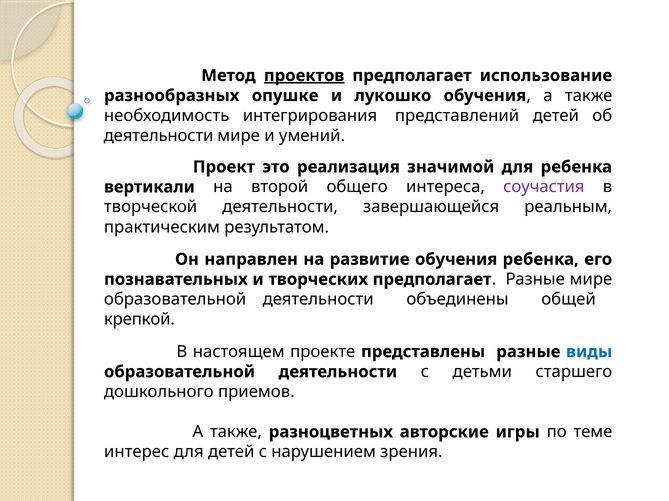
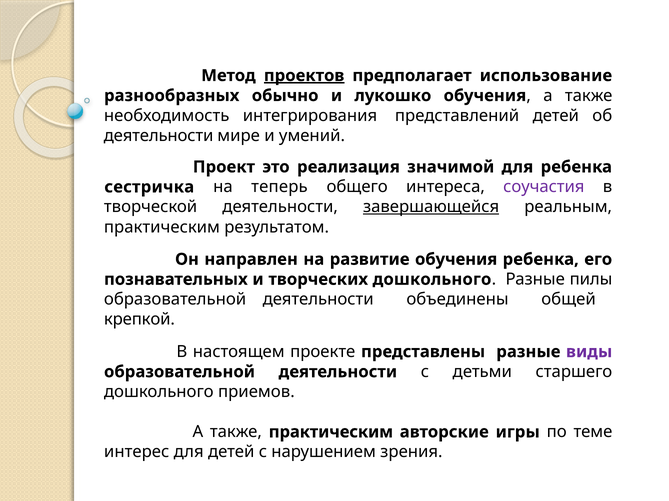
опушке: опушке -> обычно (285, 96)
вертикали: вертикали -> сестричка (149, 187)
второй: второй -> теперь (279, 187)
завершающейся underline: none -> present (431, 207)
творческих предполагает: предполагает -> дошкольного (432, 280)
Разные мире: мире -> пилы (591, 280)
виды colour: blue -> purple (589, 352)
также разноцветных: разноцветных -> практическим (331, 433)
